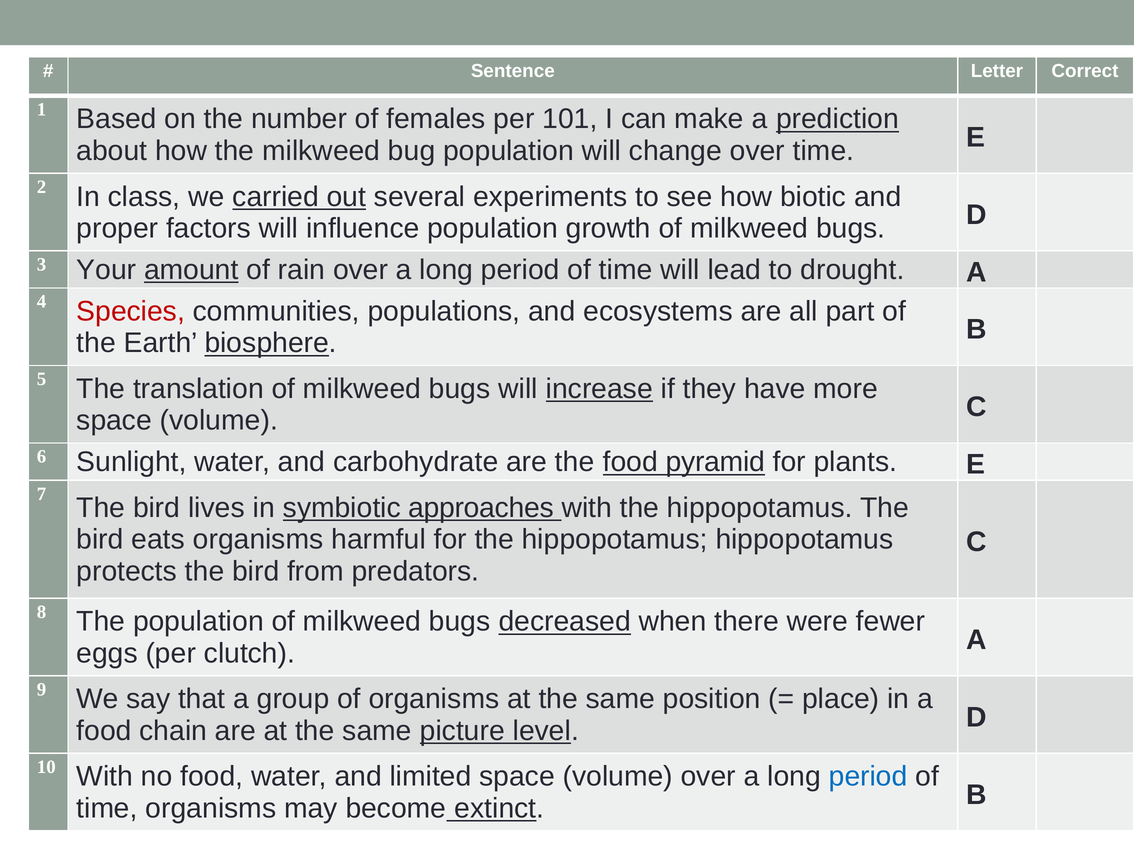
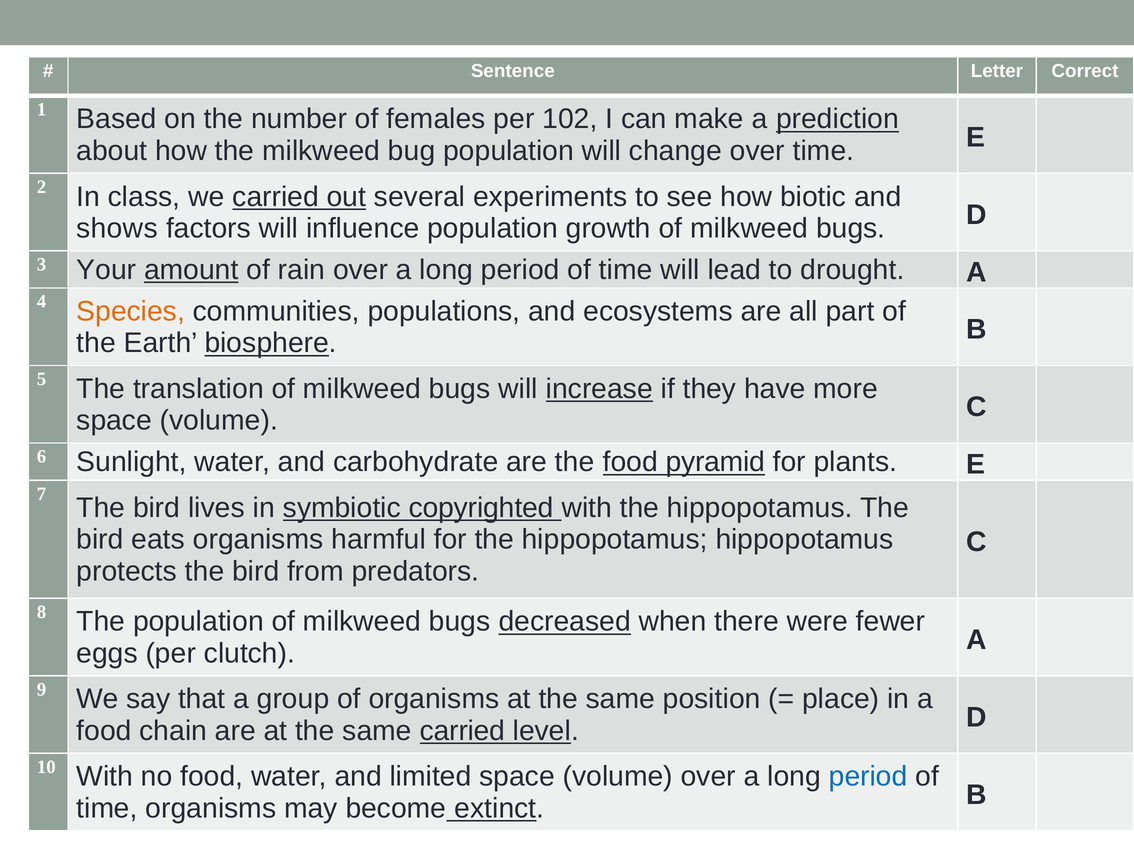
101: 101 -> 102 (570, 119)
proper: proper -> shows (117, 229)
Species colour: red -> orange (131, 312)
approaches: approaches -> copyrighted (481, 508)
same picture: picture -> carried (462, 731)
